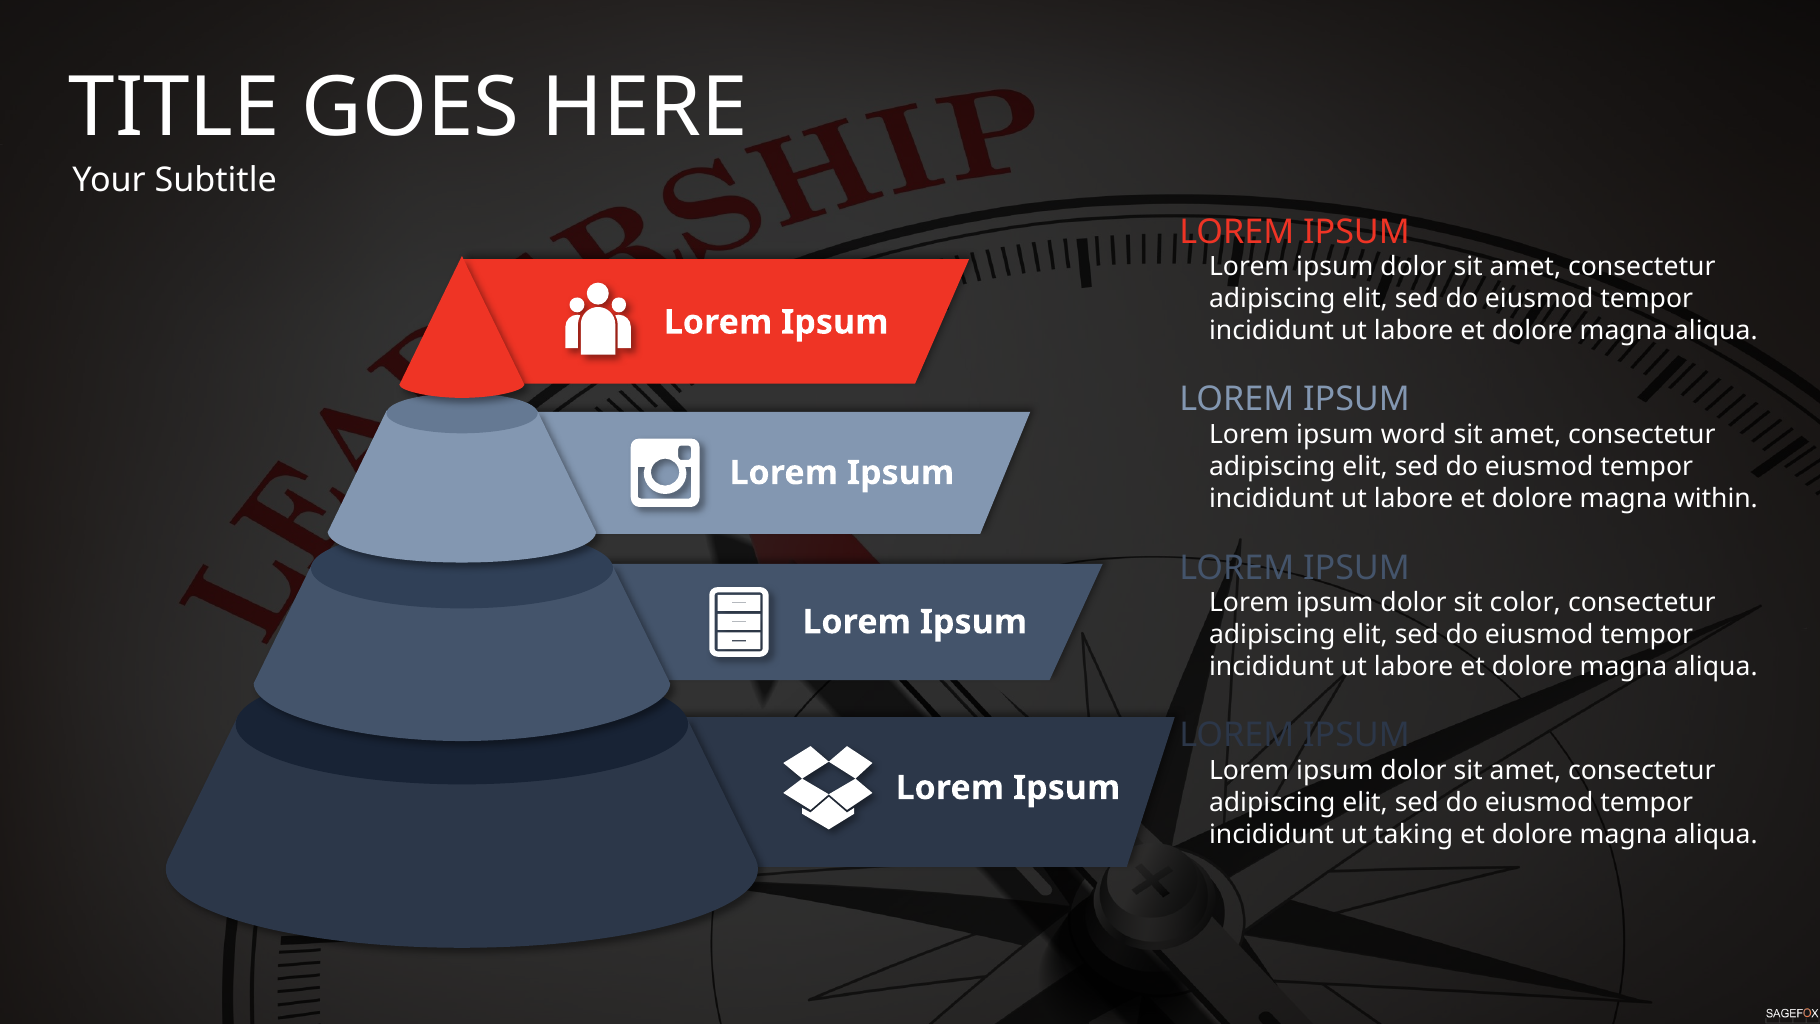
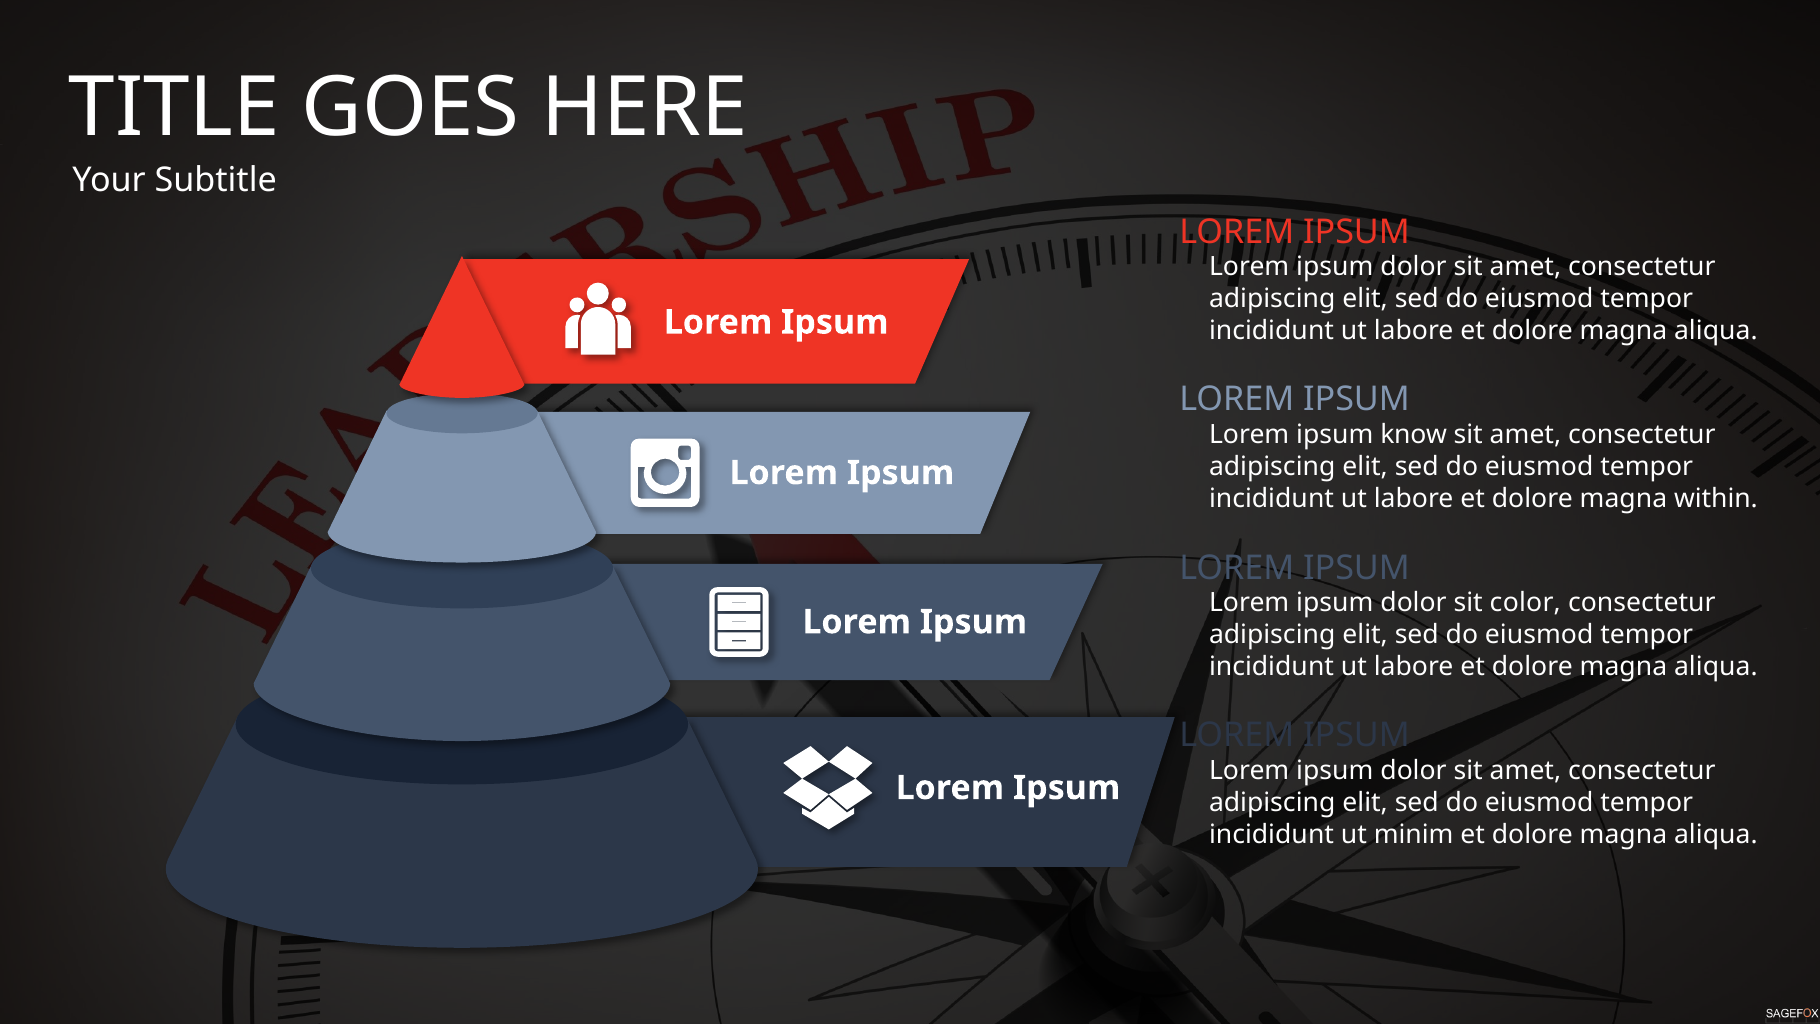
word: word -> know (1414, 435)
taking: taking -> minim (1414, 834)
